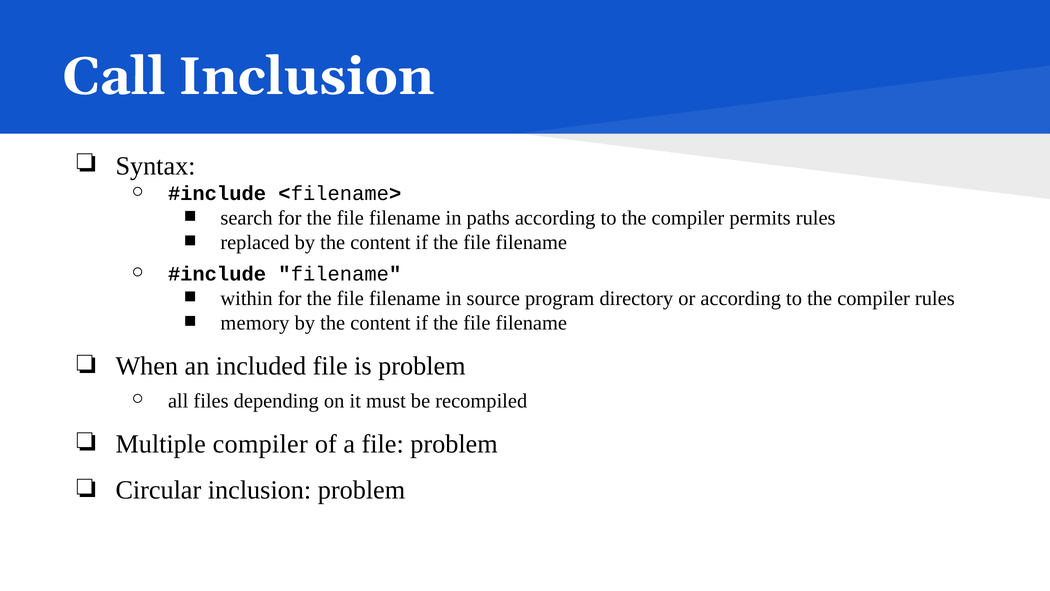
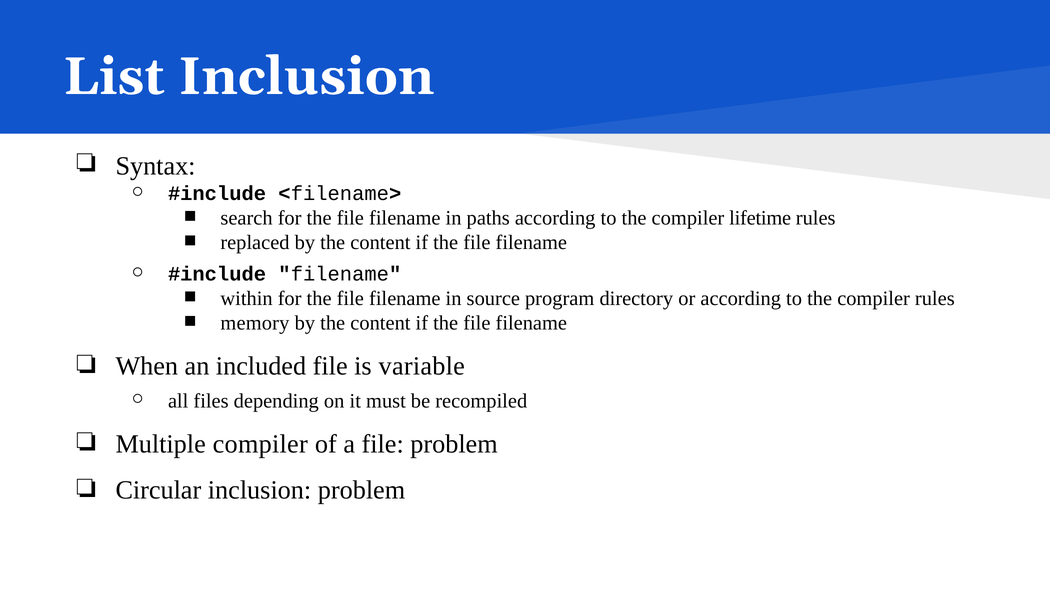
Call: Call -> List (114, 77)
permits: permits -> lifetime (760, 218)
is problem: problem -> variable (422, 366)
